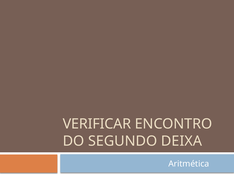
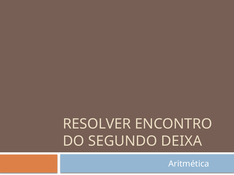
VERIFICAR: VERIFICAR -> RESOLVER (97, 124)
